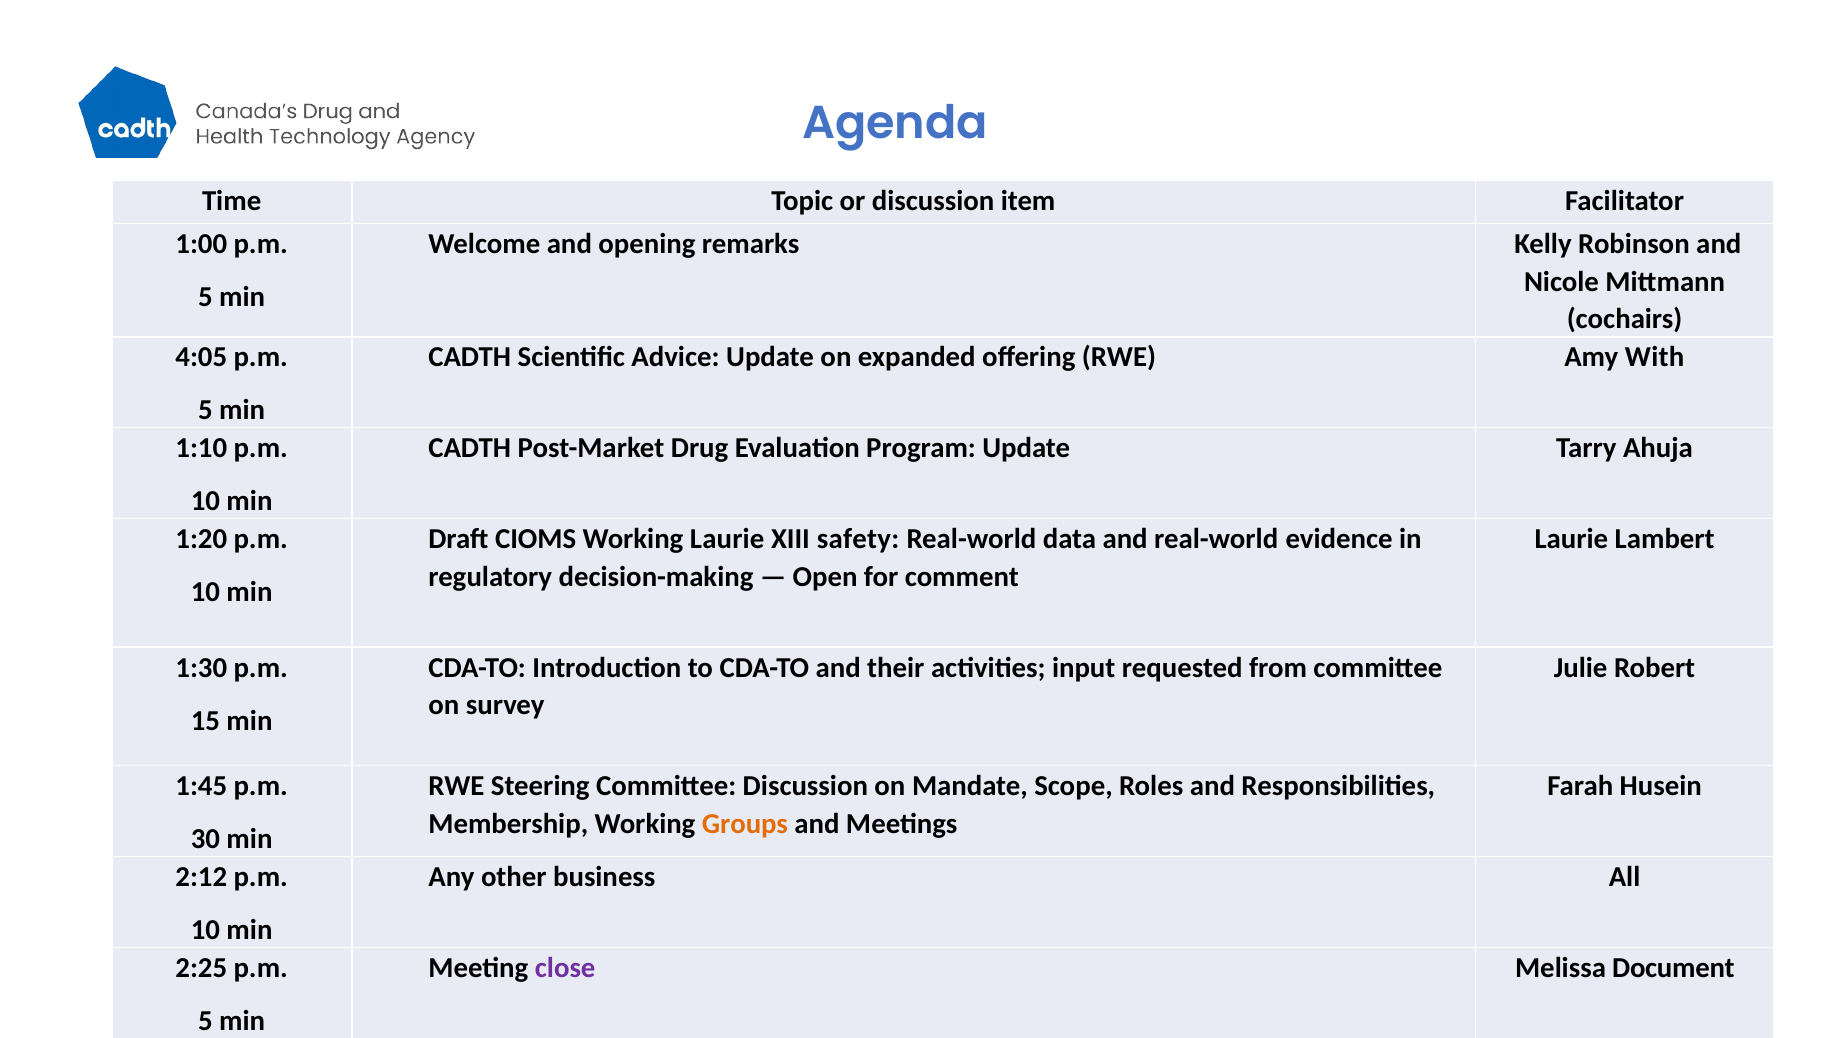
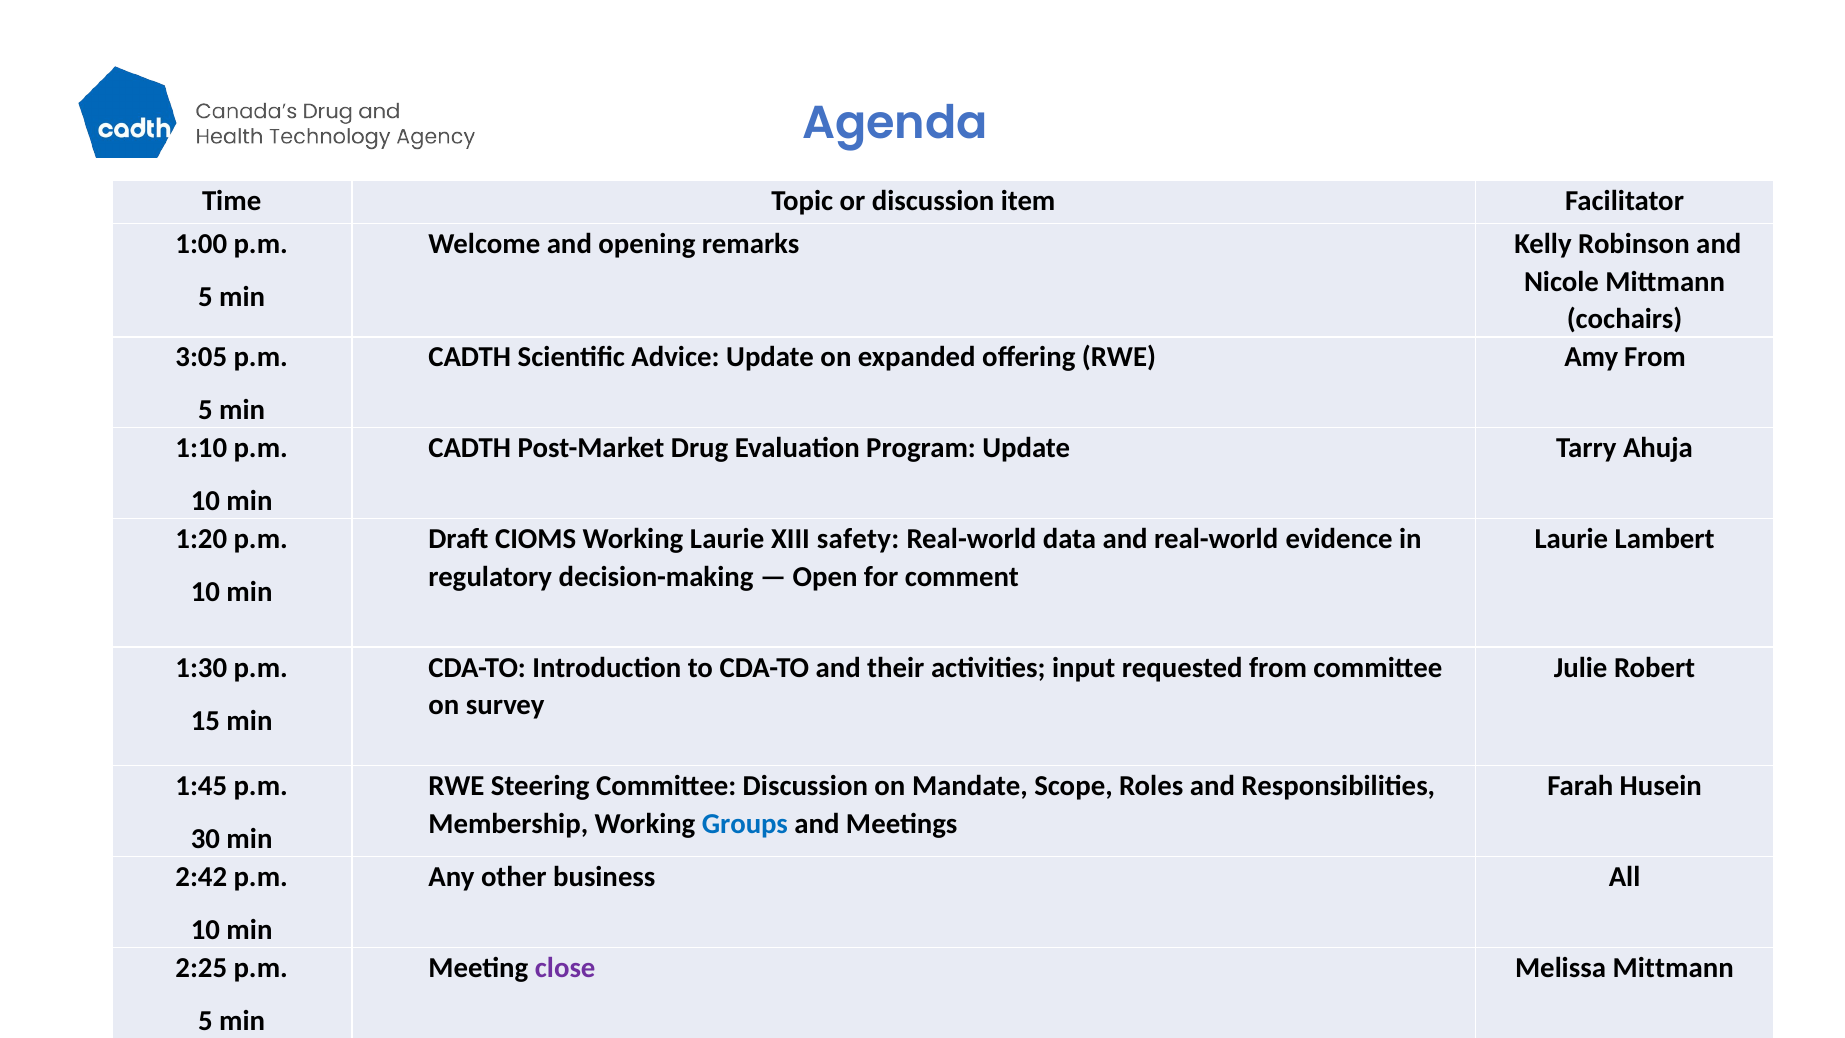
4:05: 4:05 -> 3:05 (201, 357)
Amy With: With -> From (1655, 357)
Groups colour: orange -> blue (745, 824)
2:12: 2:12 -> 2:42 (201, 877)
Melissa Document: Document -> Mittmann (1673, 968)
